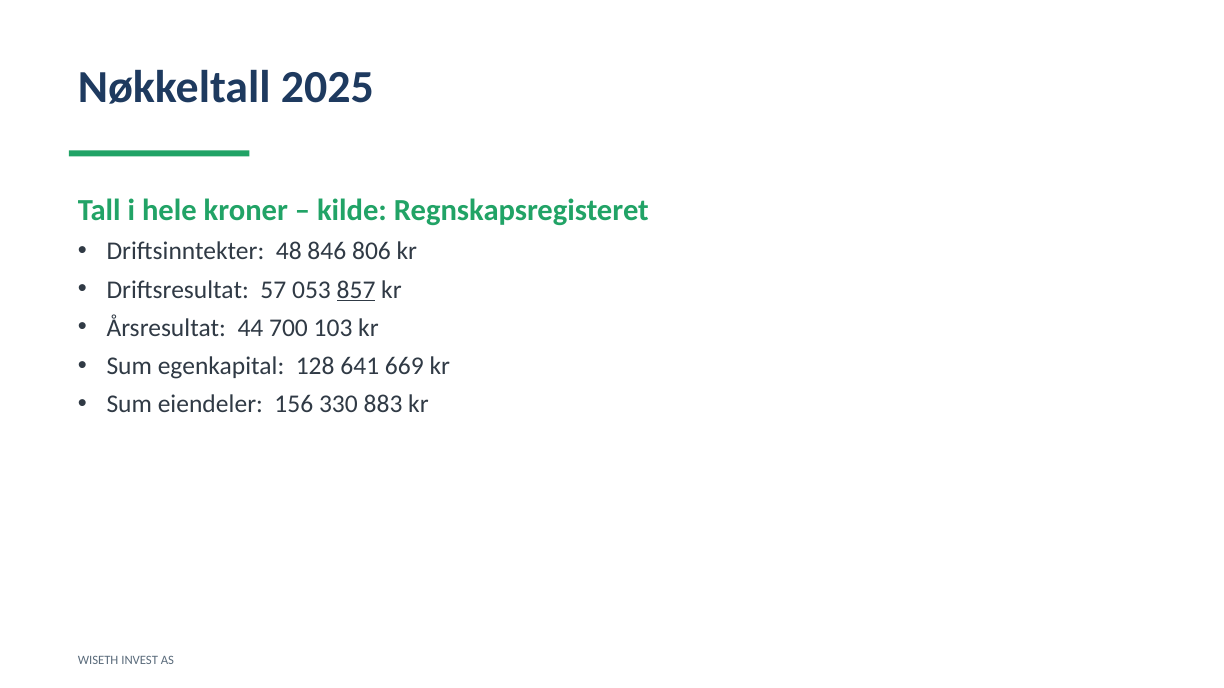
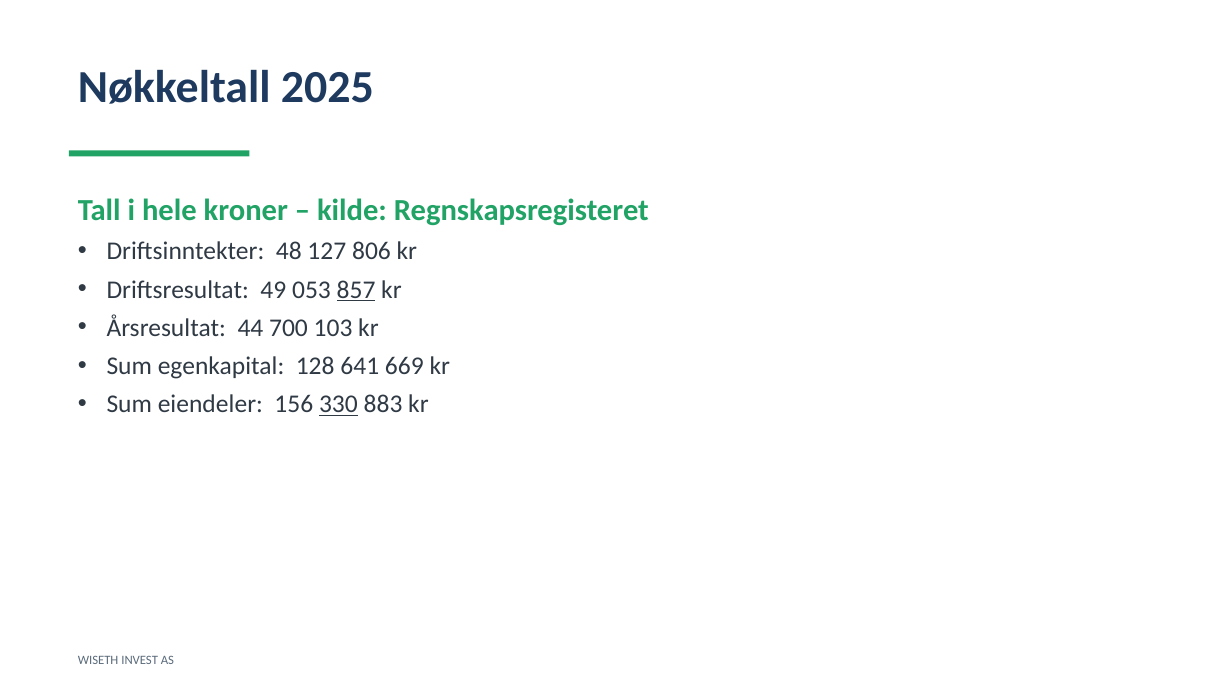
846: 846 -> 127 (327, 252)
57: 57 -> 49 (273, 290)
330 underline: none -> present (338, 405)
